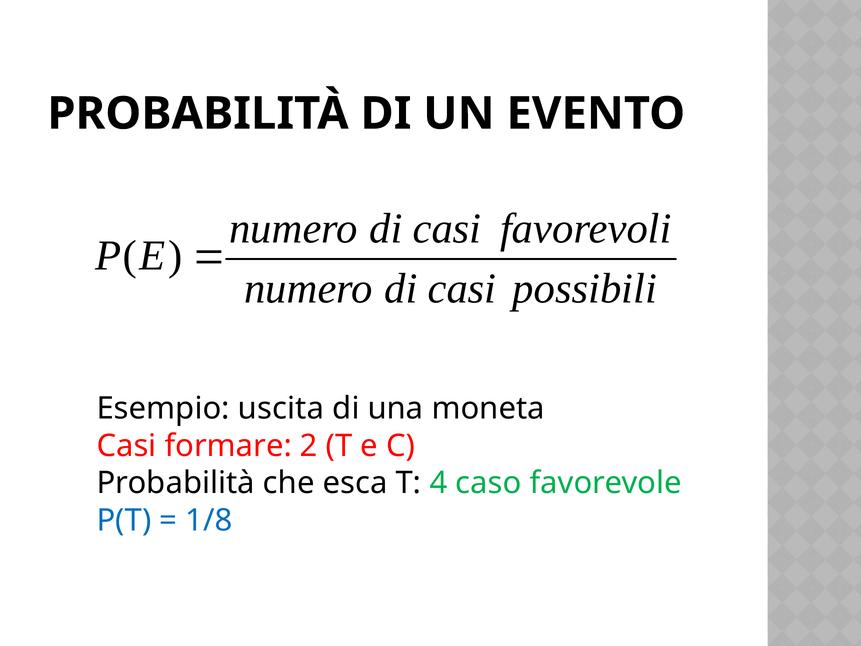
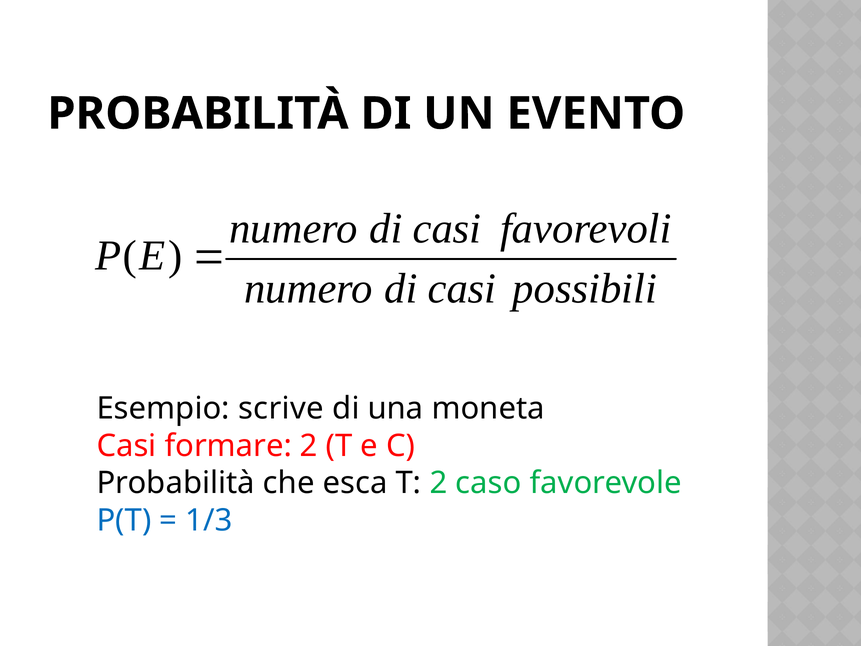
uscita: uscita -> scrive (281, 408)
T 4: 4 -> 2 (439, 483)
1/8: 1/8 -> 1/3 (209, 520)
